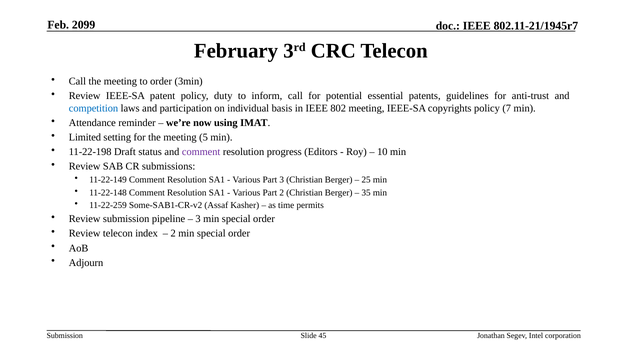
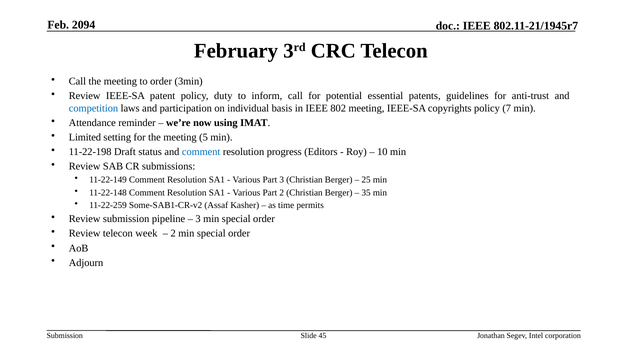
2099: 2099 -> 2094 (84, 25)
comment colour: purple -> blue (201, 152)
index: index -> week (146, 233)
